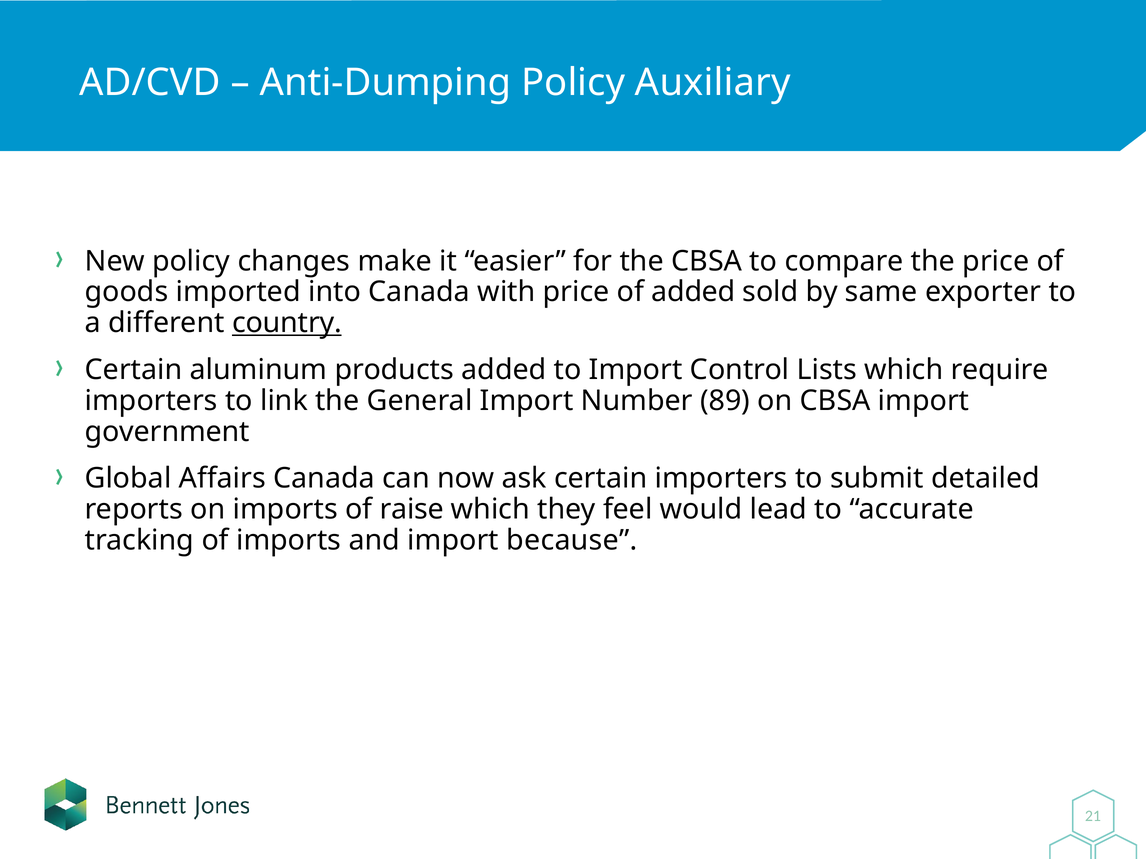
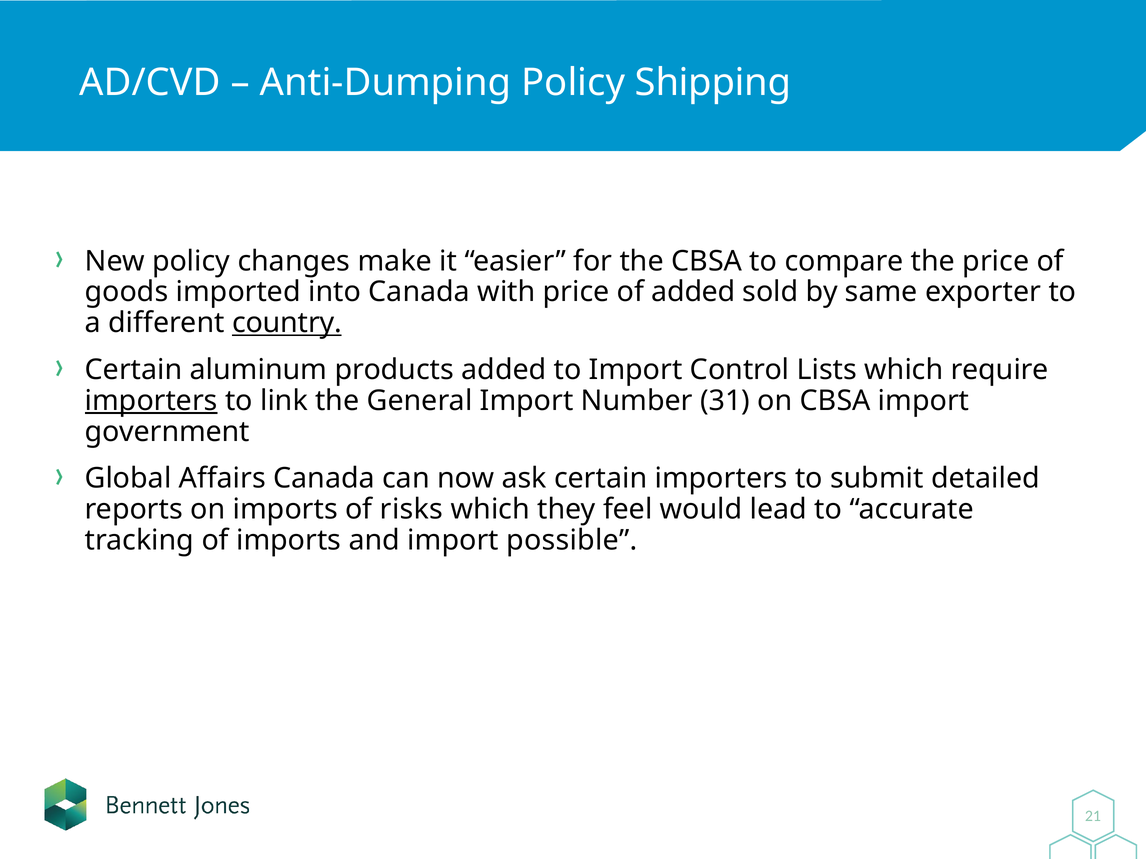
Auxiliary: Auxiliary -> Shipping (713, 82)
importers underline: none -> present (151, 401)
89: 89 -> 31 (725, 401)
raise: raise -> risks (411, 510)
because: because -> possible (572, 541)
